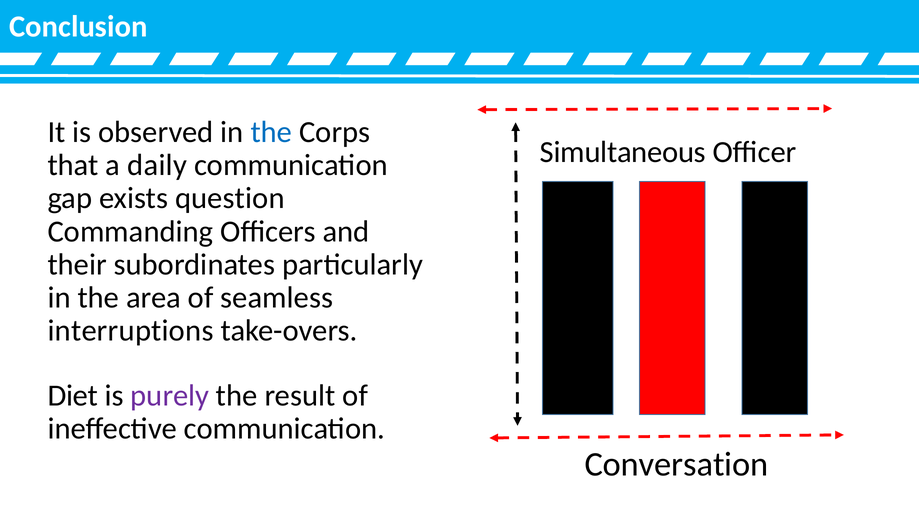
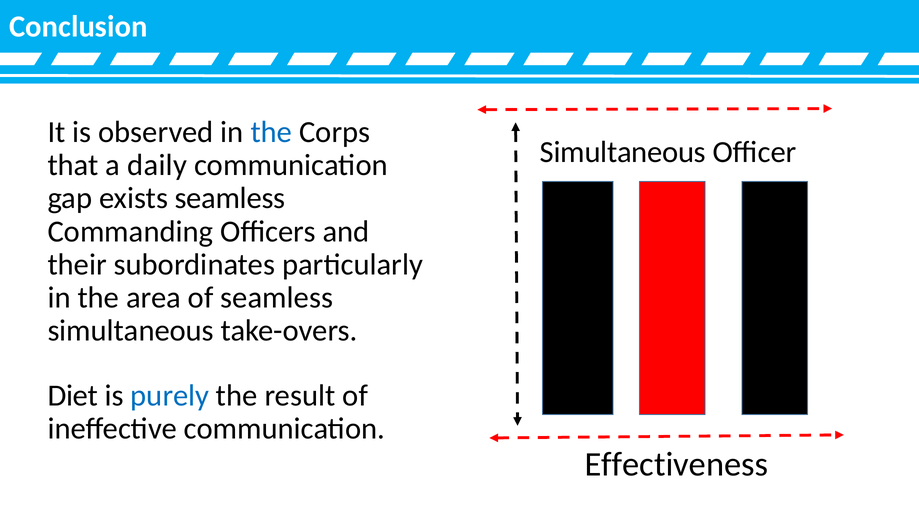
exists question: question -> seamless (230, 198)
interruptions: interruptions -> simultaneous (131, 331)
purely colour: purple -> blue (170, 395)
Conversation: Conversation -> Effectiveness (676, 464)
